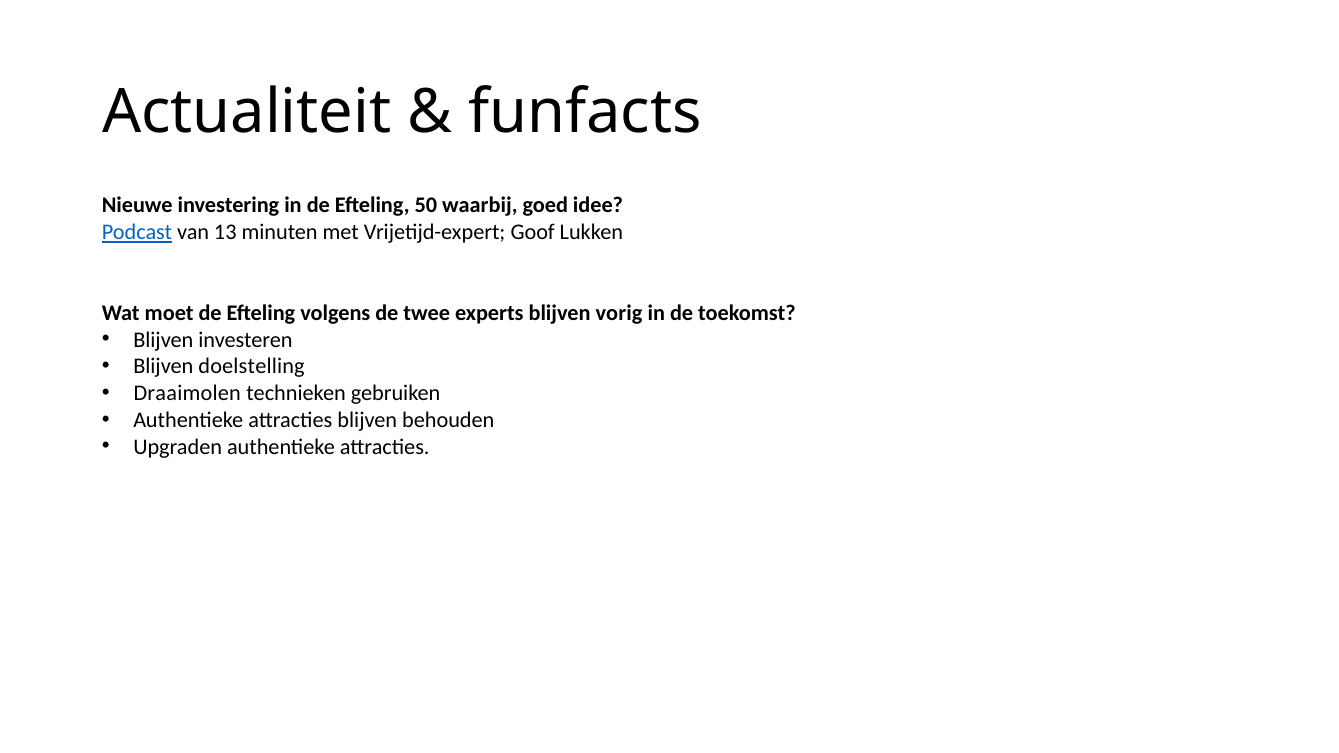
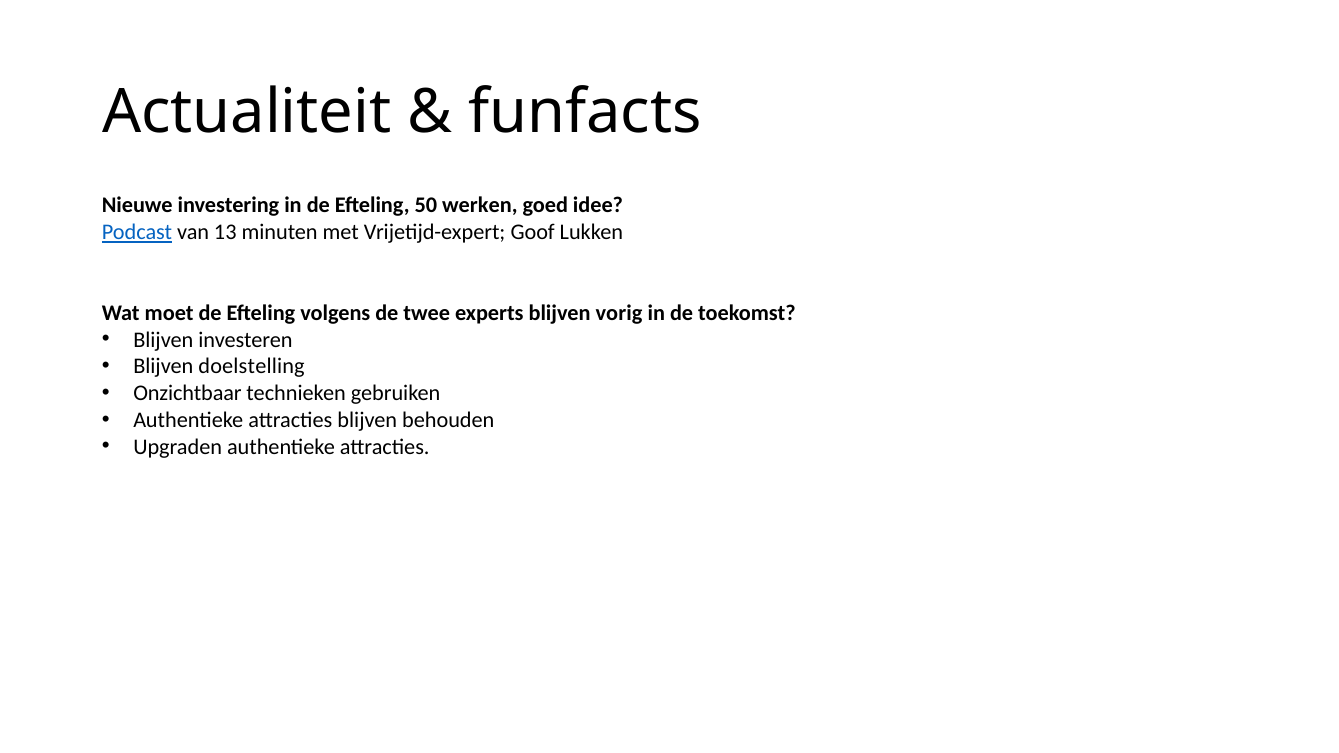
waarbij: waarbij -> werken (480, 206)
Draaimolen: Draaimolen -> Onzichtbaar (187, 393)
